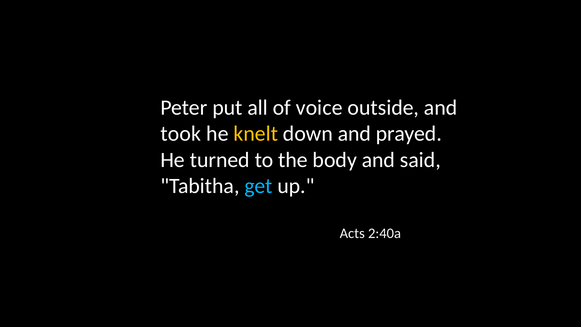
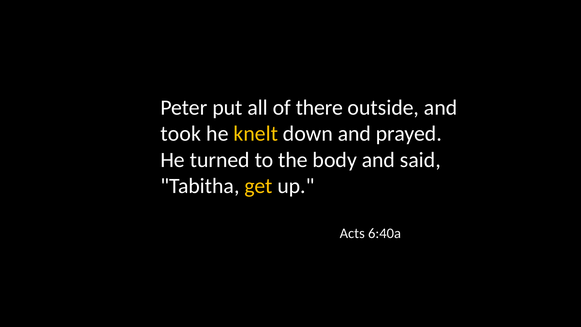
voice: voice -> there (319, 108)
get colour: light blue -> yellow (258, 186)
2:40a: 2:40a -> 6:40a (385, 233)
